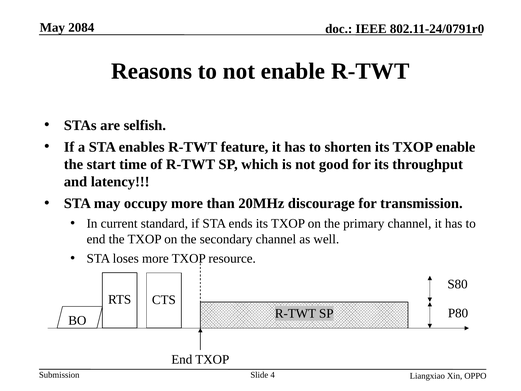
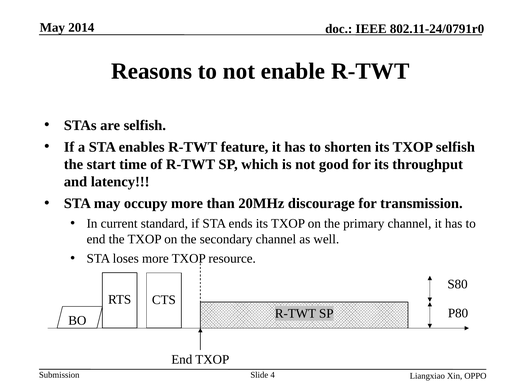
2084: 2084 -> 2014 (81, 28)
TXOP enable: enable -> selfish (455, 147)
